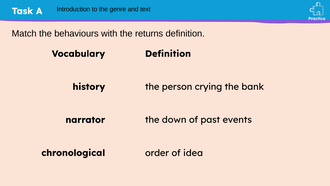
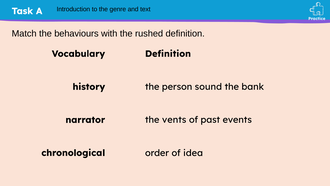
returns: returns -> rushed (149, 34)
crying: crying -> sound (208, 87)
down: down -> vents (174, 120)
